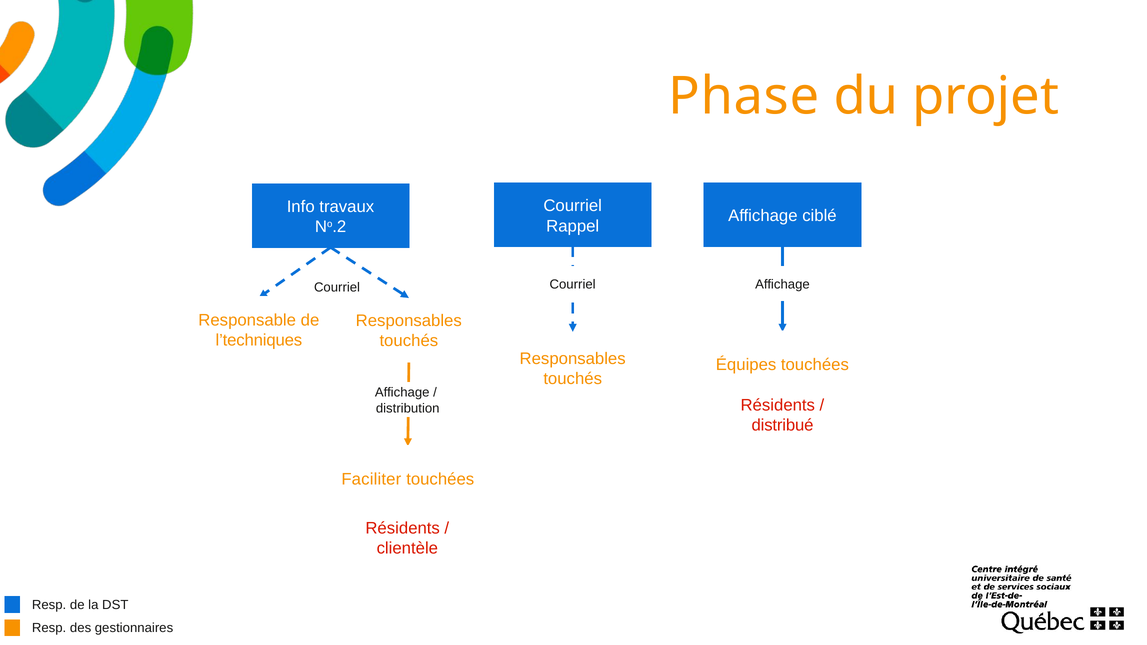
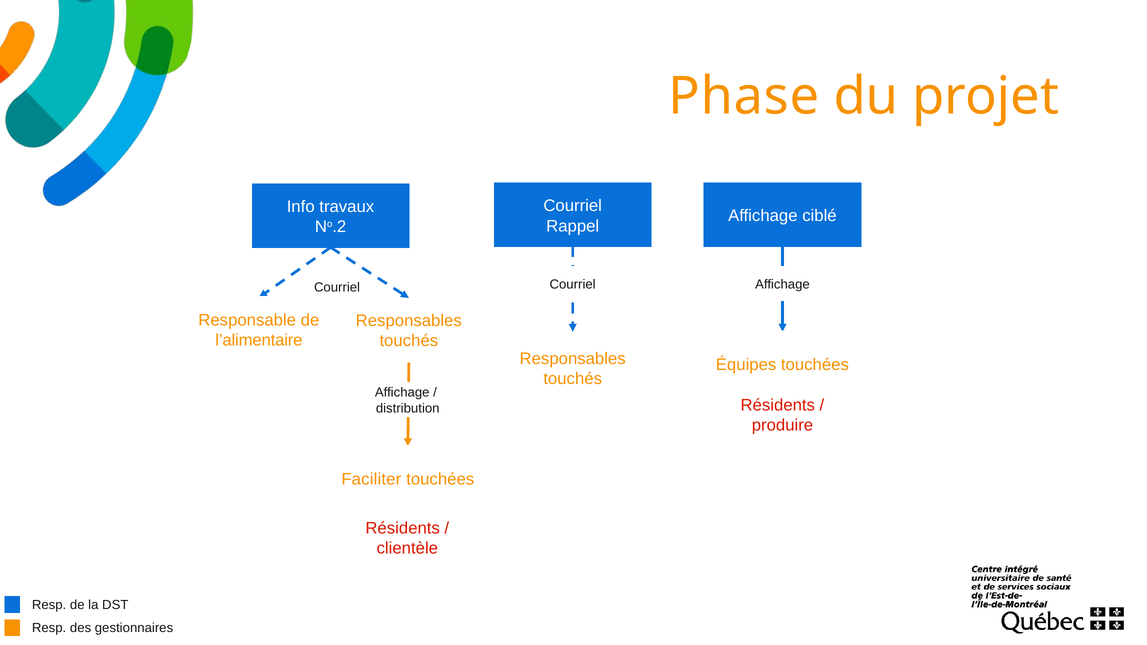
l’techniques: l’techniques -> l’alimentaire (259, 340)
distribué: distribué -> produire (782, 426)
